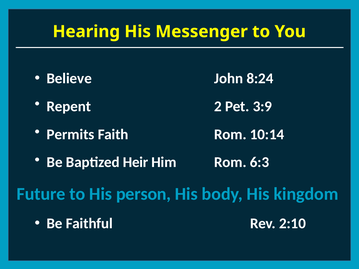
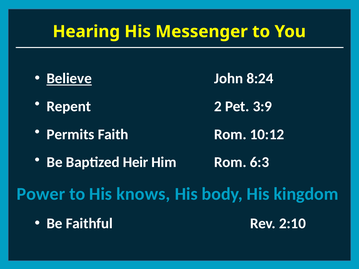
Believe underline: none -> present (69, 79)
10:14: 10:14 -> 10:12 (267, 134)
Future: Future -> Power (41, 194)
person: person -> knows (143, 194)
